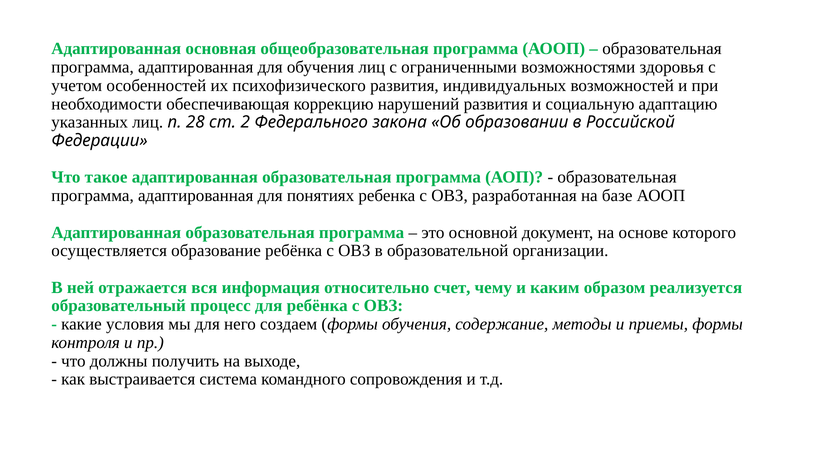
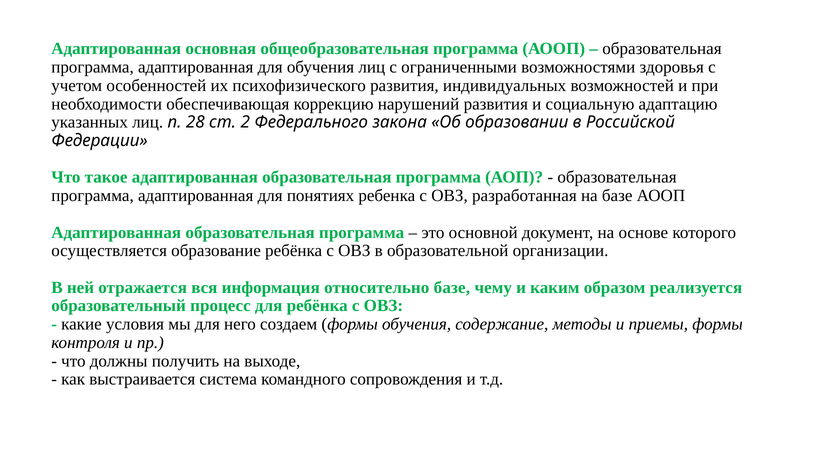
относительно счет: счет -> базе (452, 288)
